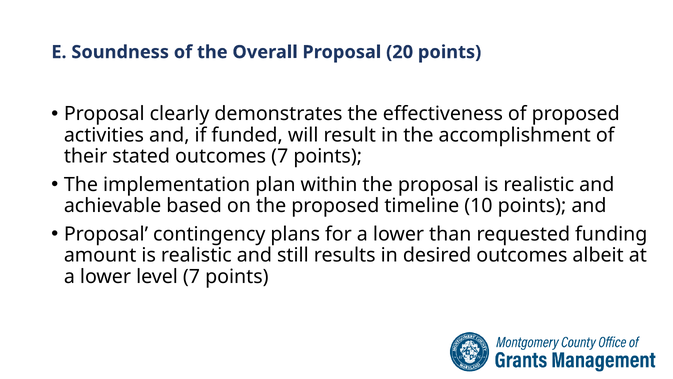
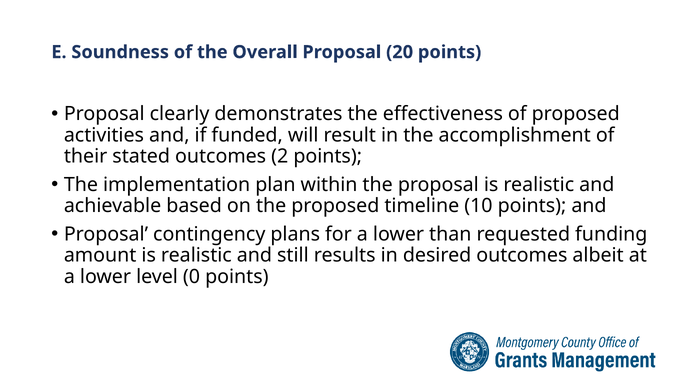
outcomes 7: 7 -> 2 (280, 156)
level 7: 7 -> 0 (192, 276)
